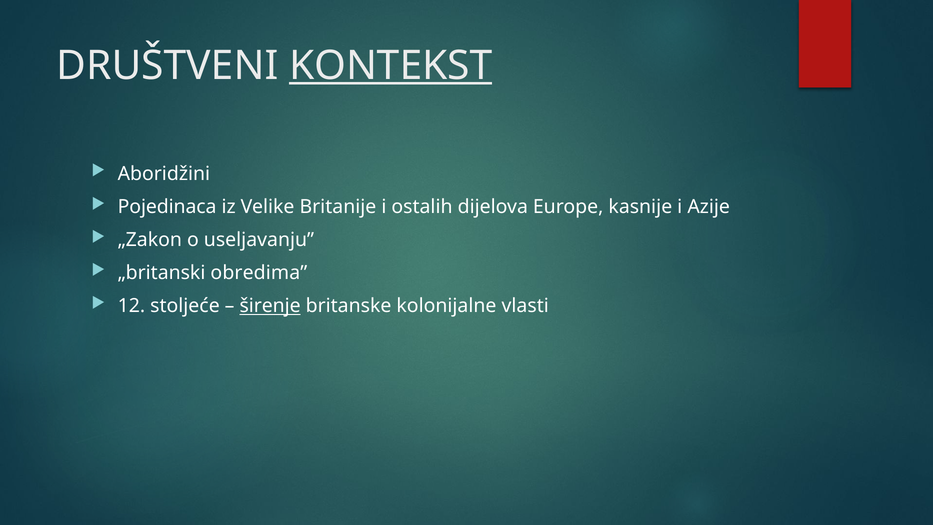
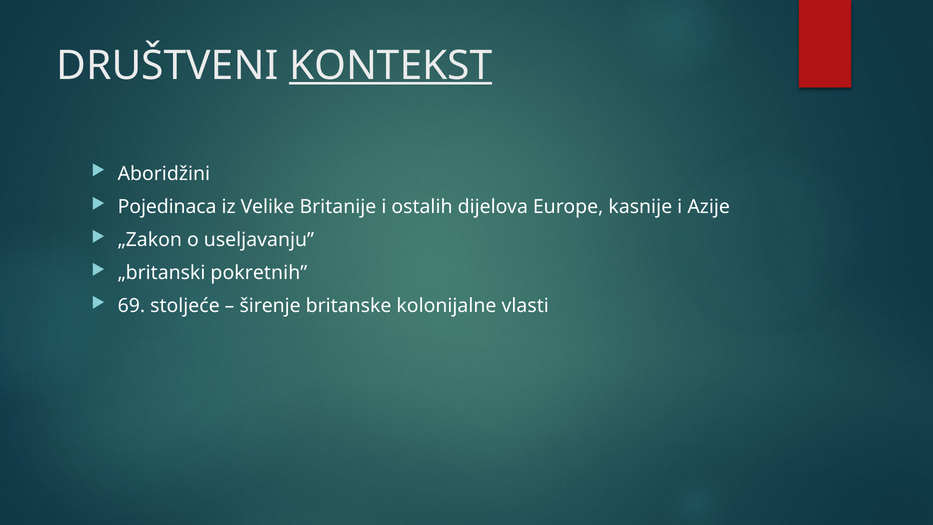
obredima: obredima -> pokretnih (259, 273)
12: 12 -> 69 (131, 306)
širenje underline: present -> none (270, 306)
